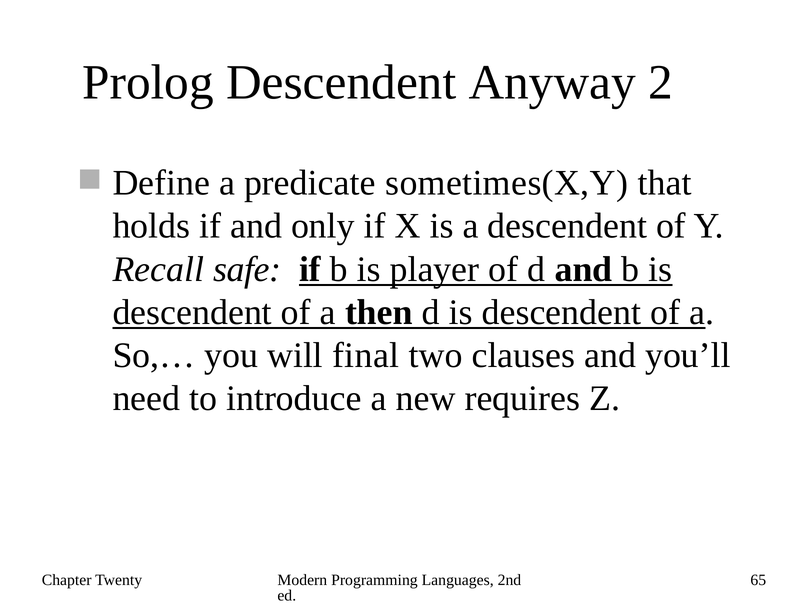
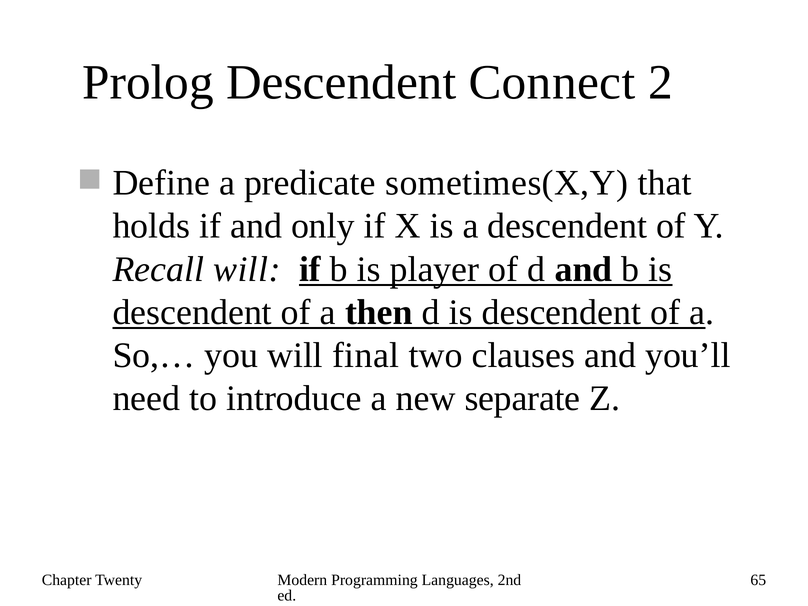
Anyway: Anyway -> Connect (552, 83)
Recall safe: safe -> will (247, 269)
requires: requires -> separate (522, 399)
